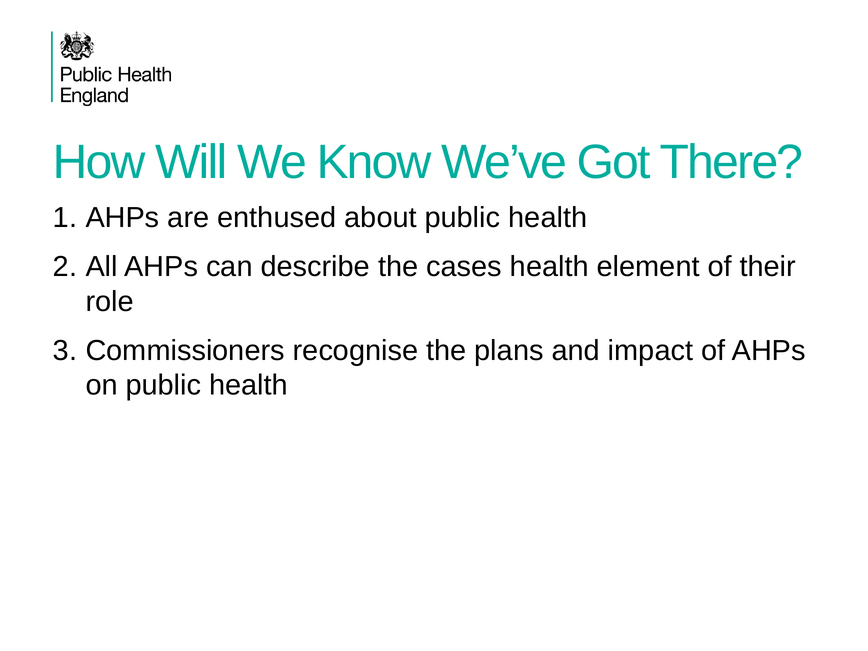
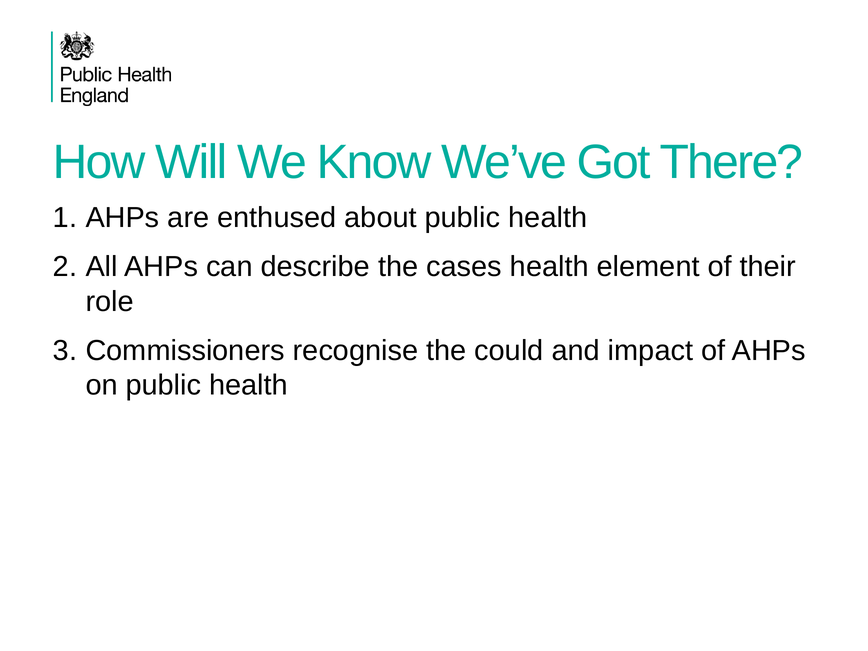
plans: plans -> could (509, 351)
